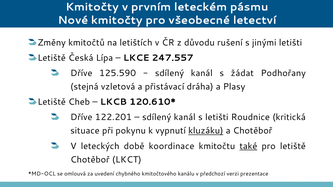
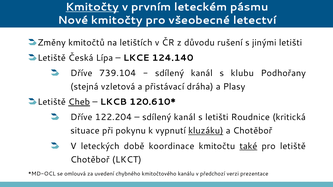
Kmitočty underline: none -> present (92, 7)
247.557: 247.557 -> 124.140 (173, 58)
125.590: 125.590 -> 739.104 (118, 73)
žádat: žádat -> klubu (242, 73)
Cheb underline: none -> present (79, 102)
122.201: 122.201 -> 122.204 (113, 117)
